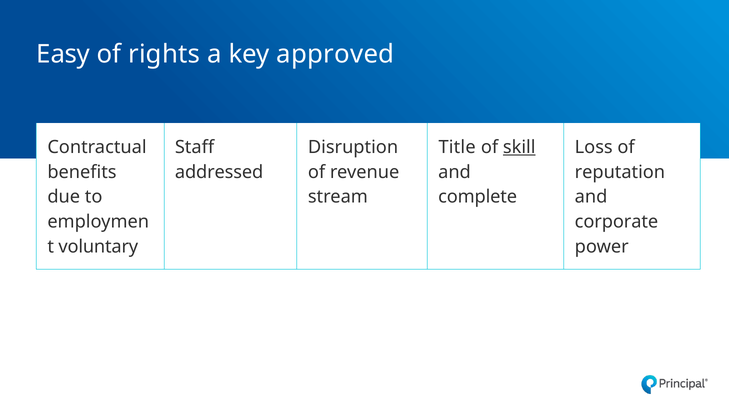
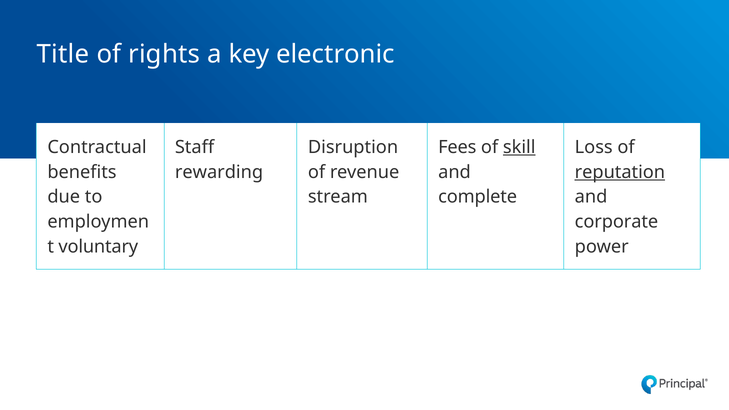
Easy: Easy -> Title (63, 54)
approved: approved -> electronic (336, 54)
Title: Title -> Fees (457, 147)
addressed: addressed -> rewarding (219, 172)
reputation underline: none -> present (620, 172)
